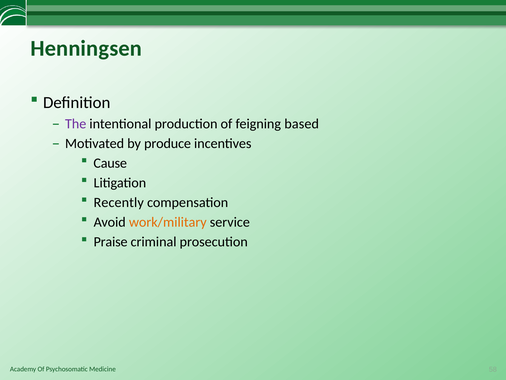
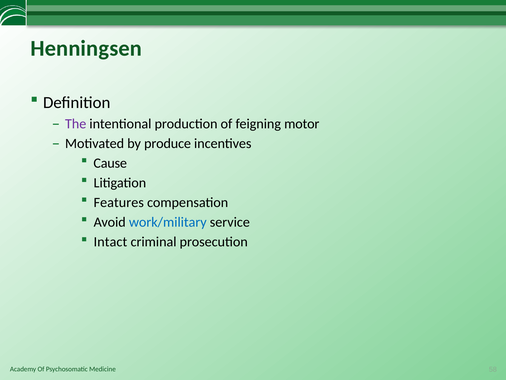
based: based -> motor (302, 124)
Recently: Recently -> Features (119, 202)
work/military colour: orange -> blue (168, 222)
Praise: Praise -> Intact (110, 242)
